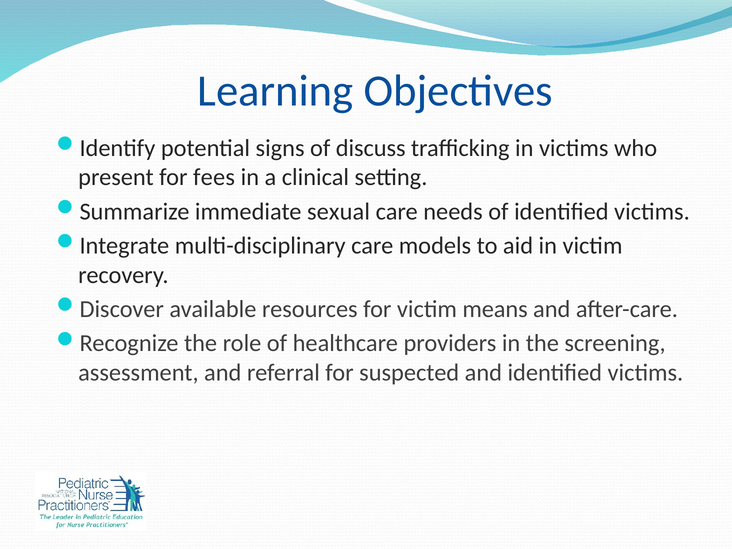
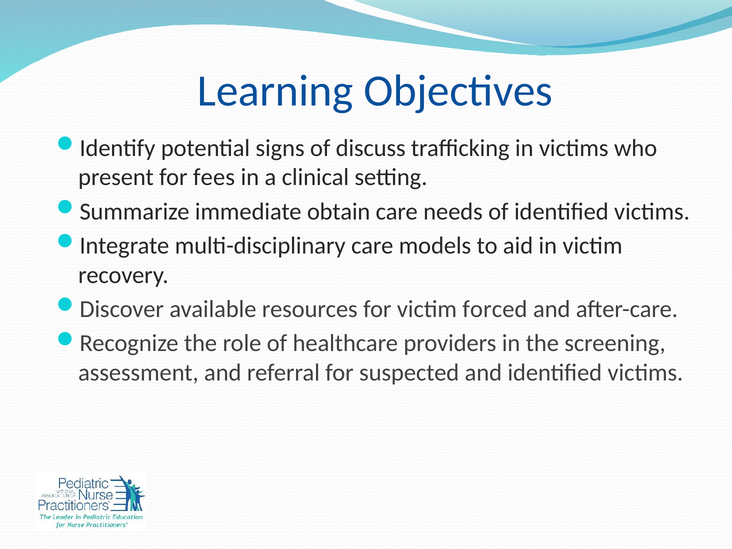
sexual: sexual -> obtain (339, 212)
means: means -> forced (495, 309)
